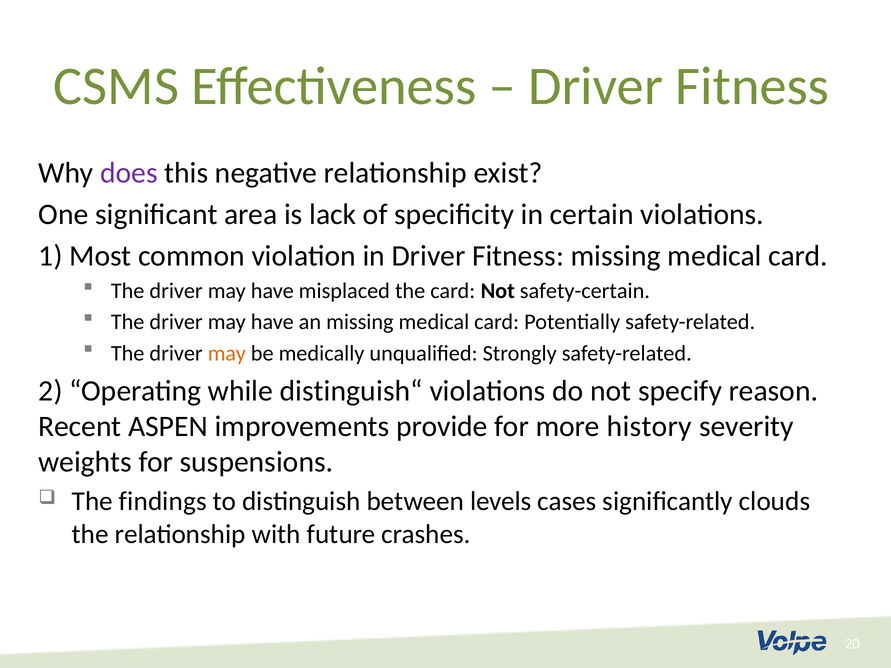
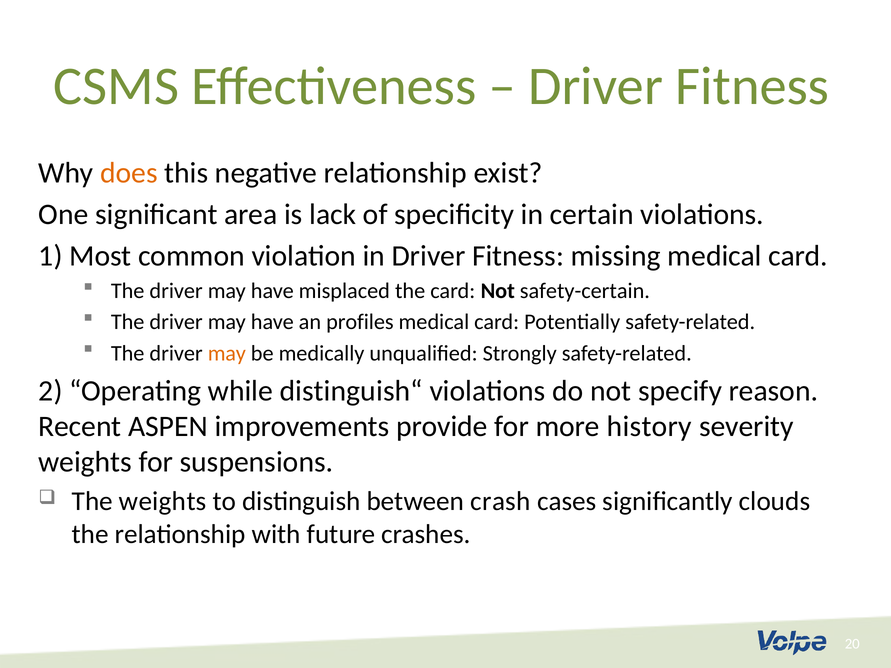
does colour: purple -> orange (129, 173)
an missing: missing -> profiles (360, 322)
The findings: findings -> weights (163, 502)
levels: levels -> crash (501, 502)
